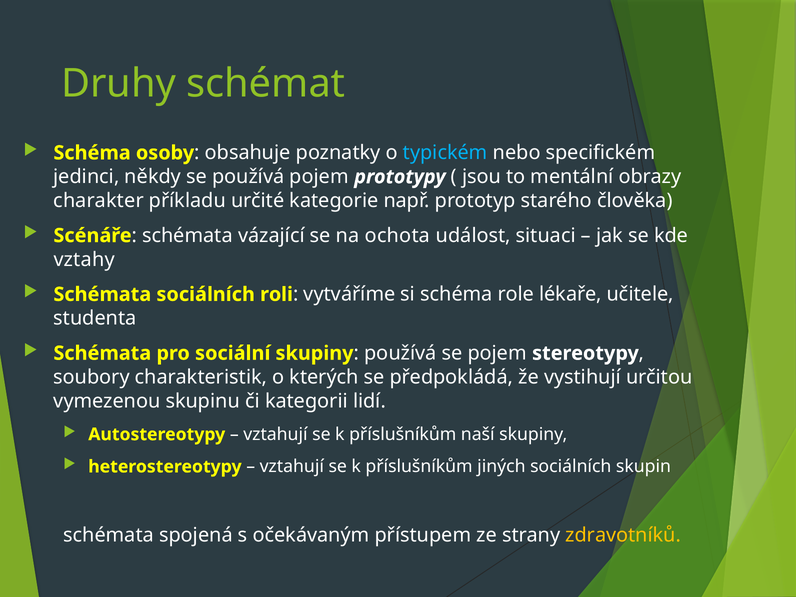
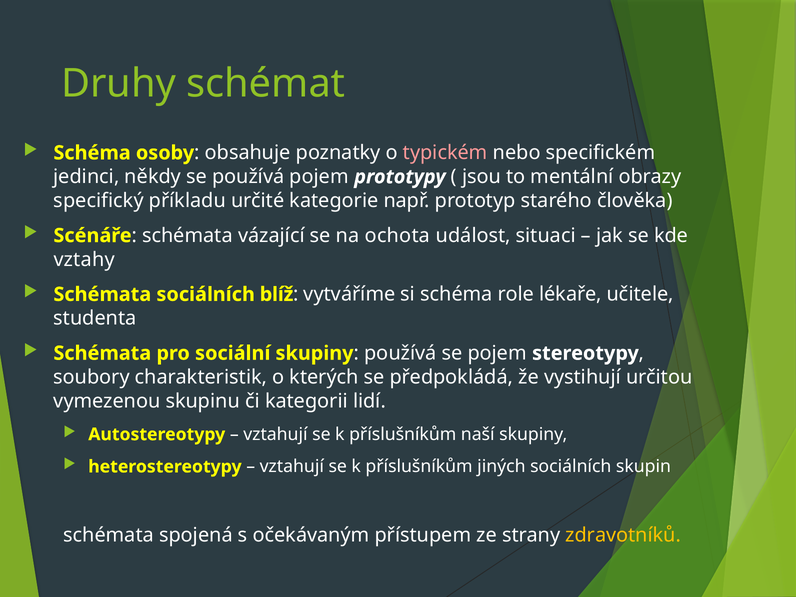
typickém colour: light blue -> pink (445, 153)
charakter: charakter -> specifický (99, 201)
roli: roli -> blíž (277, 294)
